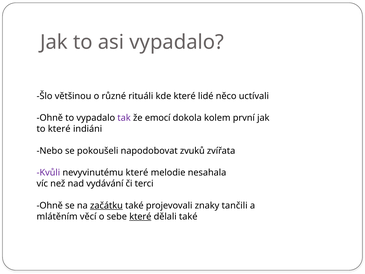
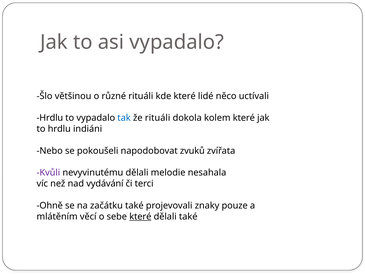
Ohně: Ohně -> Hrdlu (50, 118)
tak colour: purple -> blue (124, 118)
že emocí: emocí -> rituáli (158, 118)
kolem první: první -> které (244, 118)
to které: které -> hrdlu (59, 129)
nevyvinutému které: které -> dělali (137, 173)
začátku underline: present -> none (106, 205)
tančili: tančili -> pouze (235, 205)
